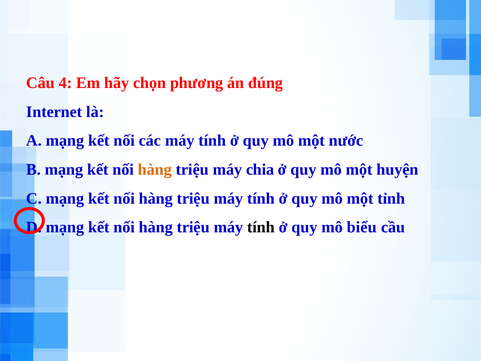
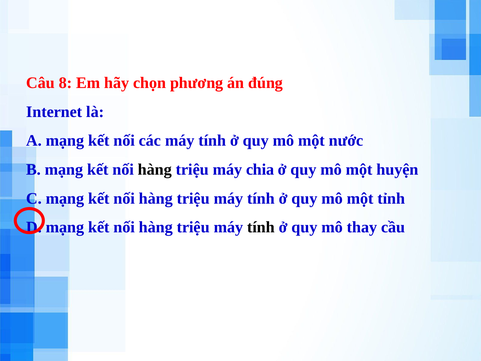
4: 4 -> 8 (65, 83)
hàng colour: orange -> black (155, 169)
biểu: biểu -> thay (362, 227)
